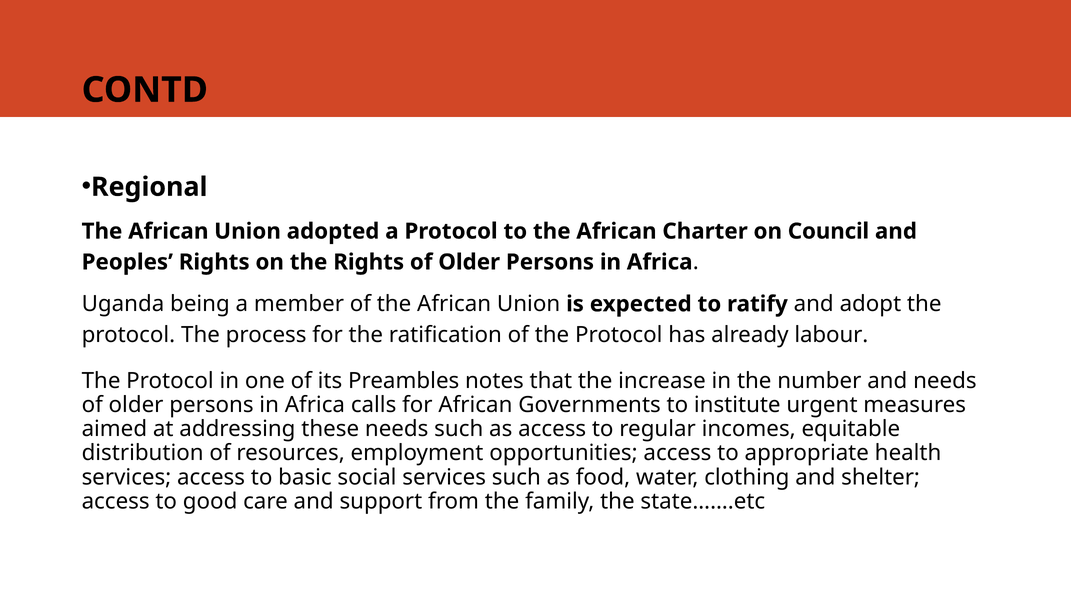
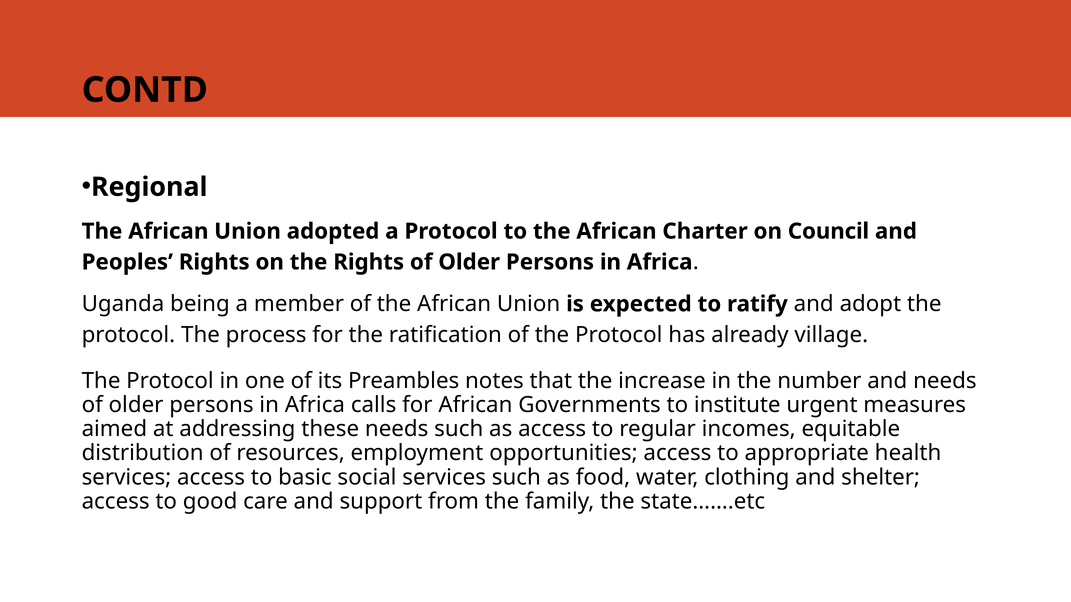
labour: labour -> village (831, 335)
